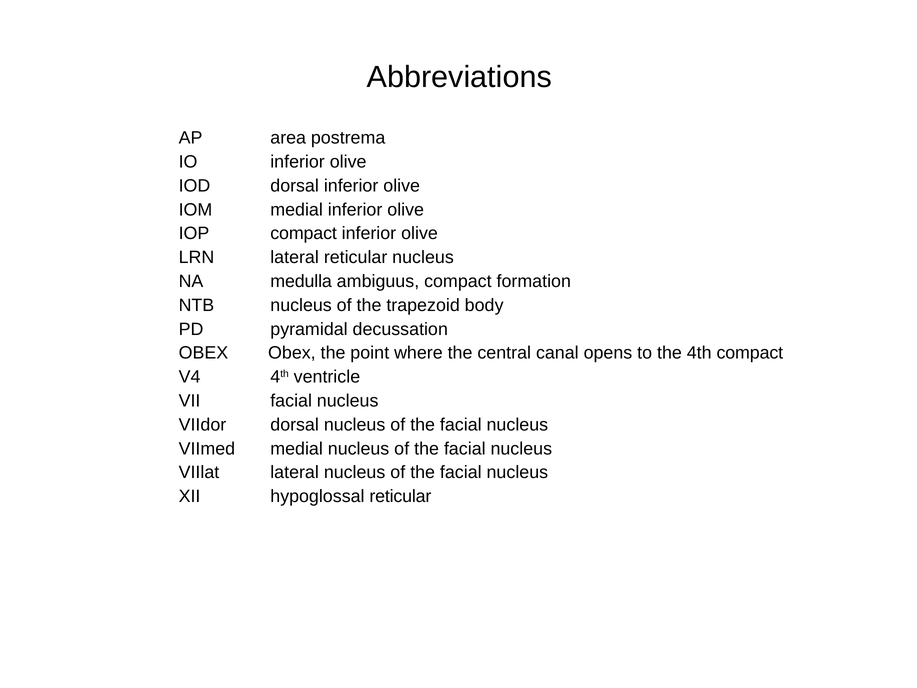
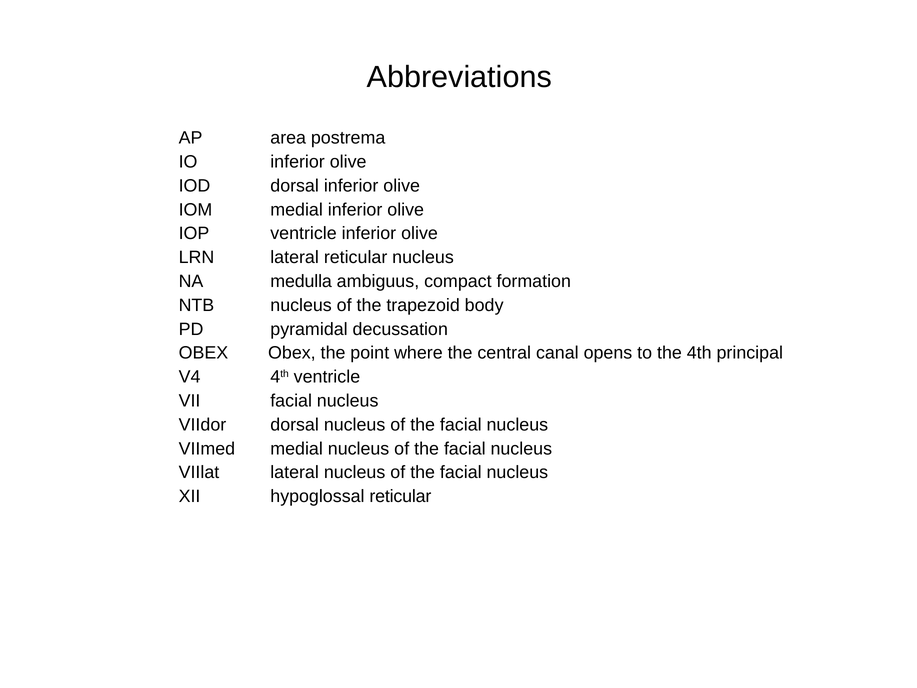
IOP compact: compact -> ventricle (304, 233)
4th compact: compact -> principal (750, 353)
